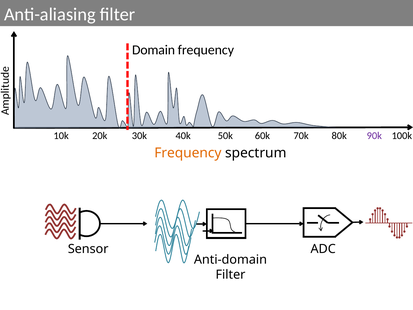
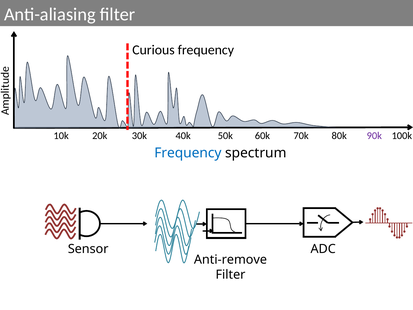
Domain: Domain -> Curious (153, 50)
Frequency colour: orange -> blue (188, 153)
Anti-domain: Anti-domain -> Anti-remove (230, 259)
